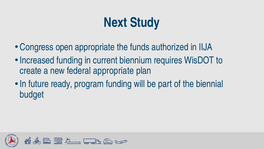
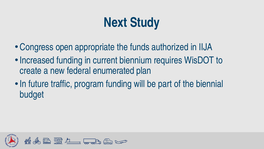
federal appropriate: appropriate -> enumerated (114, 71)
ready: ready -> traffic (62, 84)
